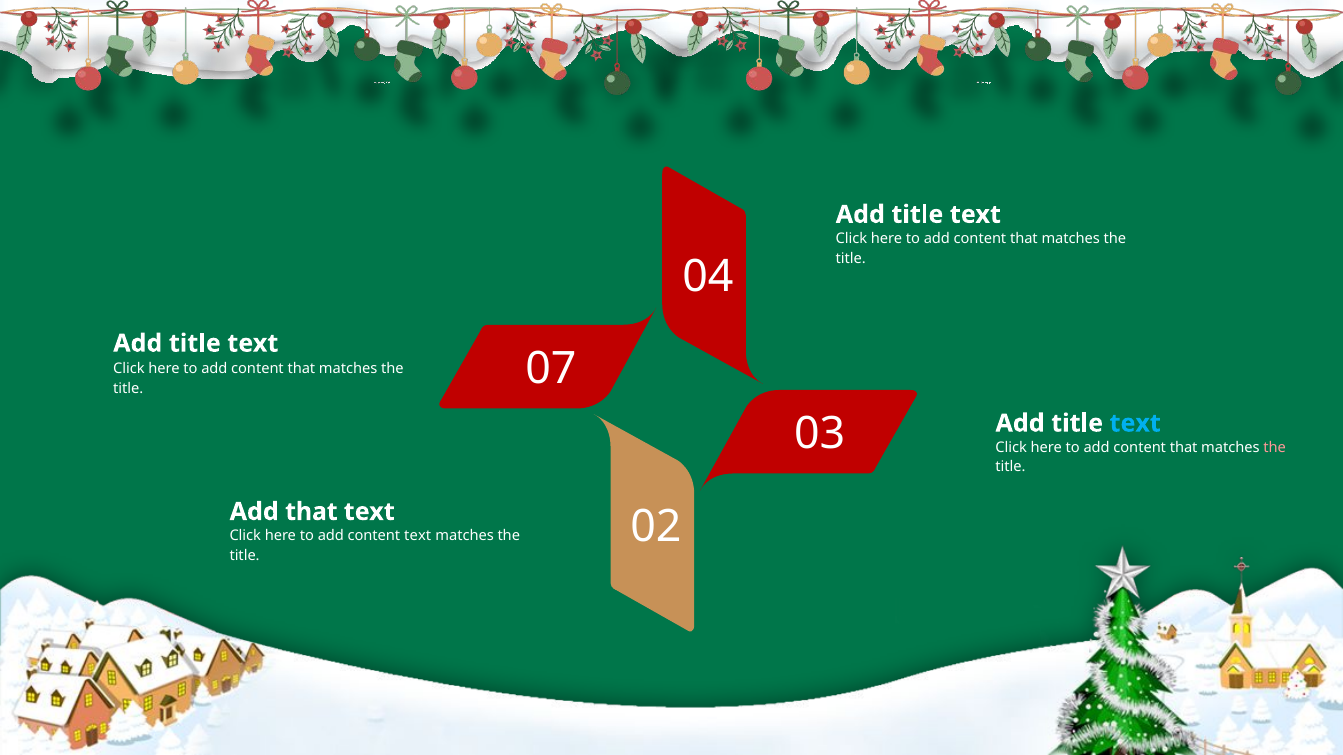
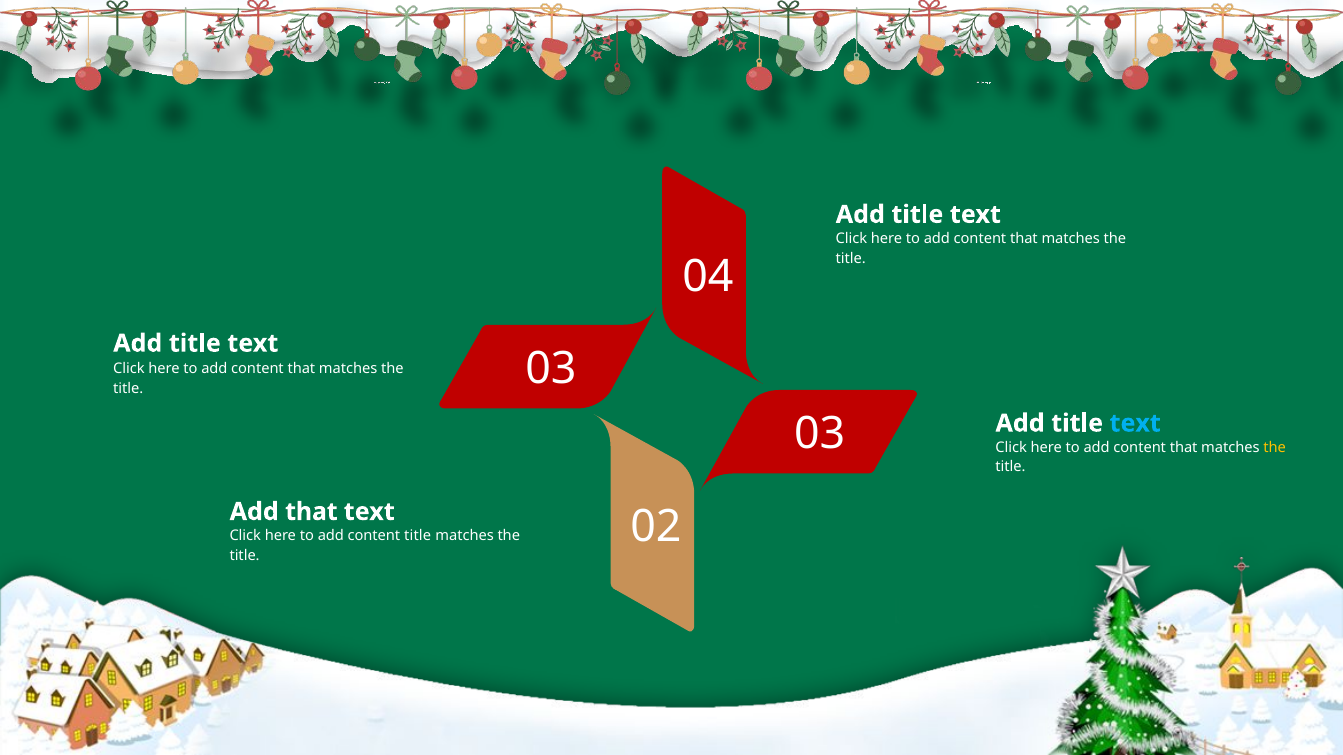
title 07: 07 -> 03 (551, 369)
the colour: pink -> yellow (1275, 448)
content text: text -> title (418, 536)
